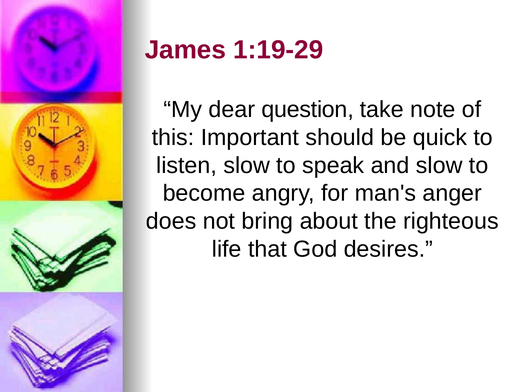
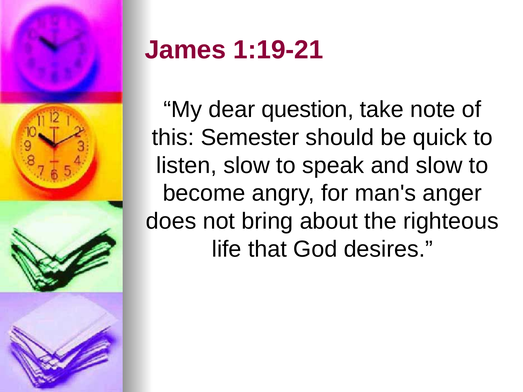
1:19-29: 1:19-29 -> 1:19-21 (278, 50)
Important: Important -> Semester (250, 138)
